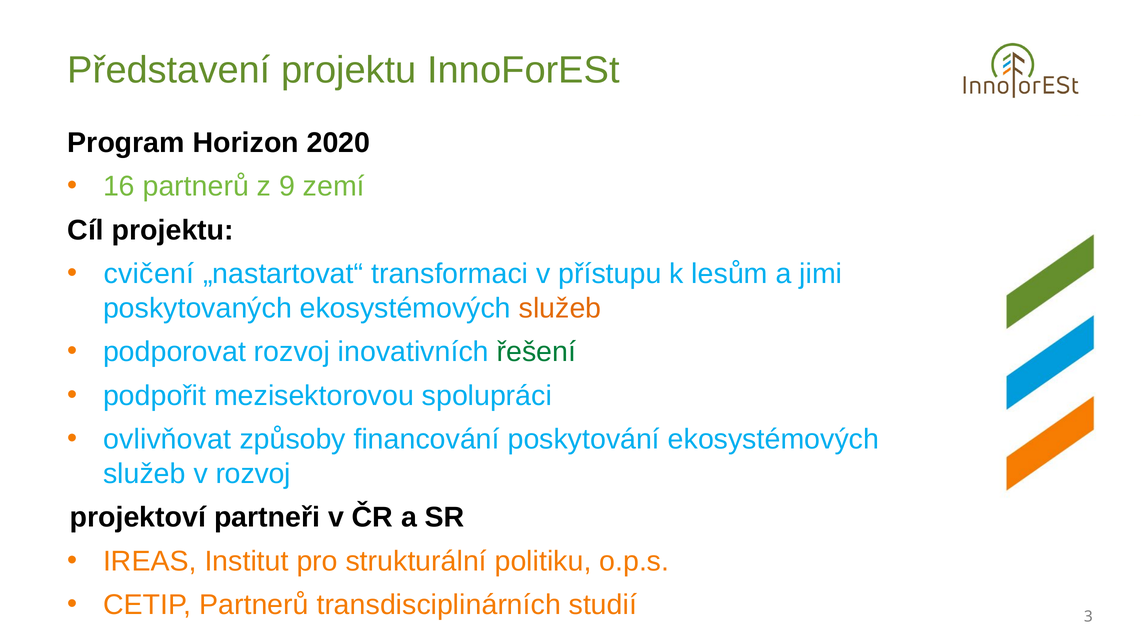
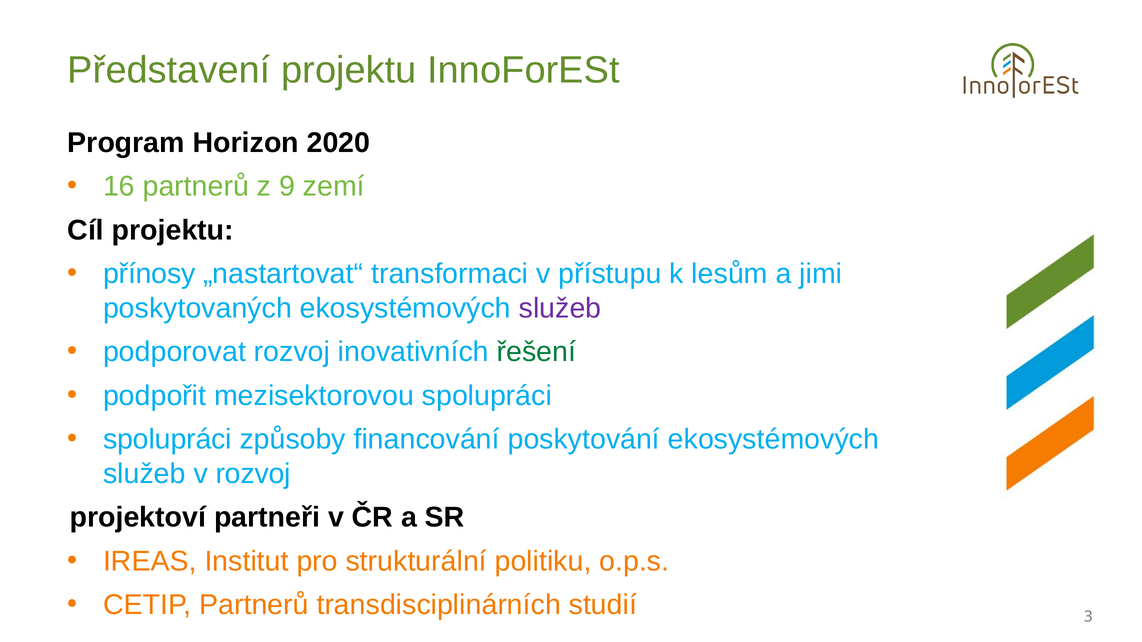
cvičení: cvičení -> přínosy (149, 274)
služeb colour: orange -> purple (560, 308)
ovlivňovat: ovlivňovat -> spolupráci (167, 440)
